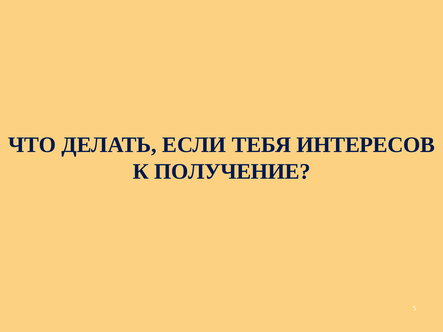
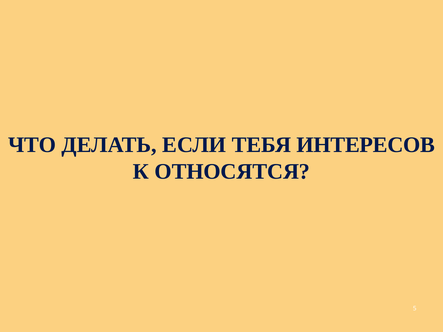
ПОЛУЧЕНИЕ: ПОЛУЧЕНИЕ -> ОТНОСЯТСЯ (232, 172)
